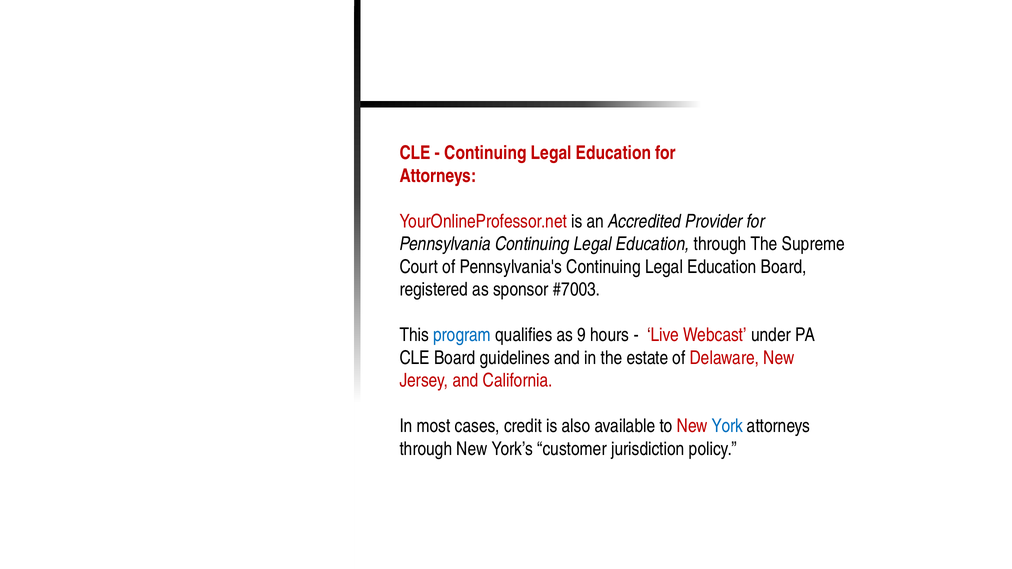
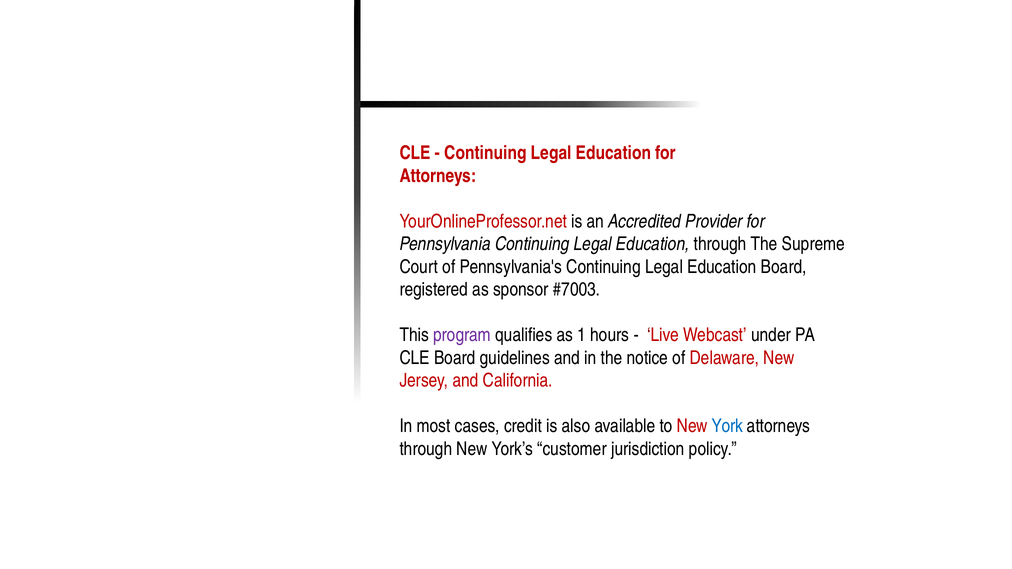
program colour: blue -> purple (462, 335)
9: 9 -> 1 (582, 335)
estate: estate -> notice (647, 358)
